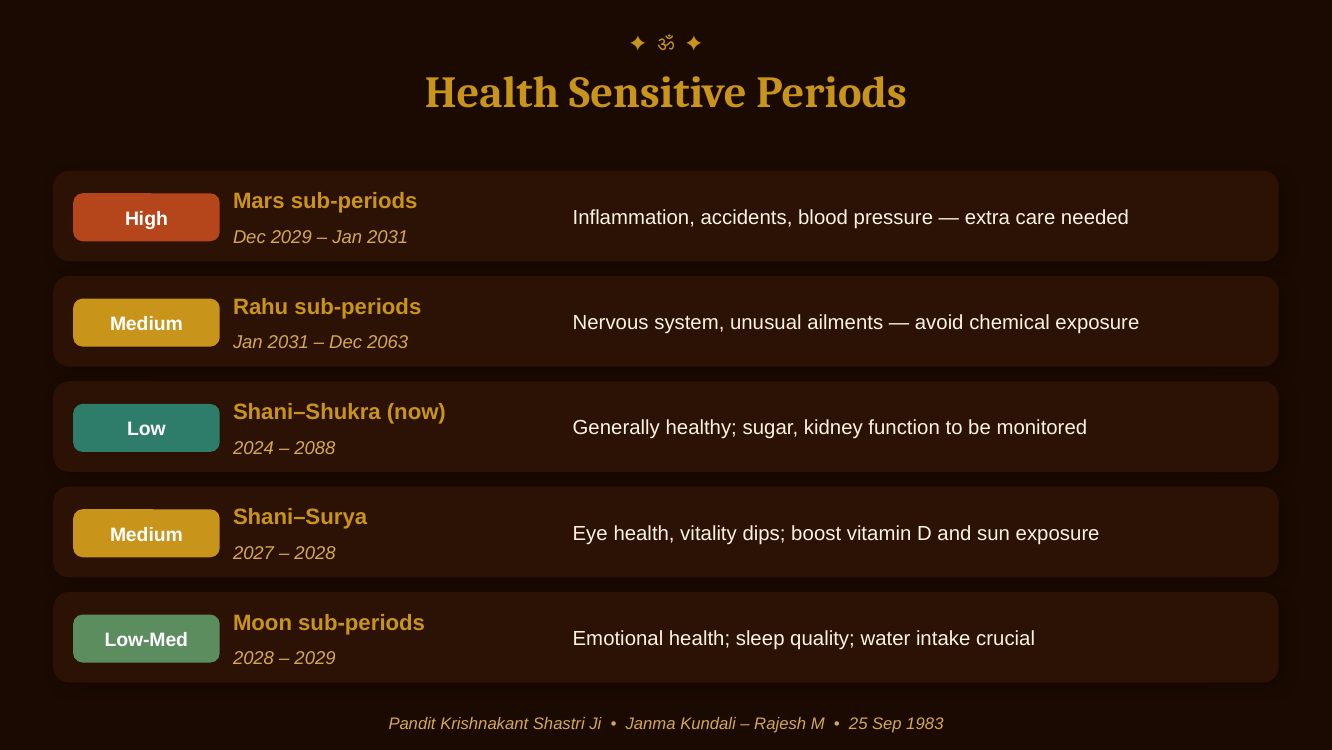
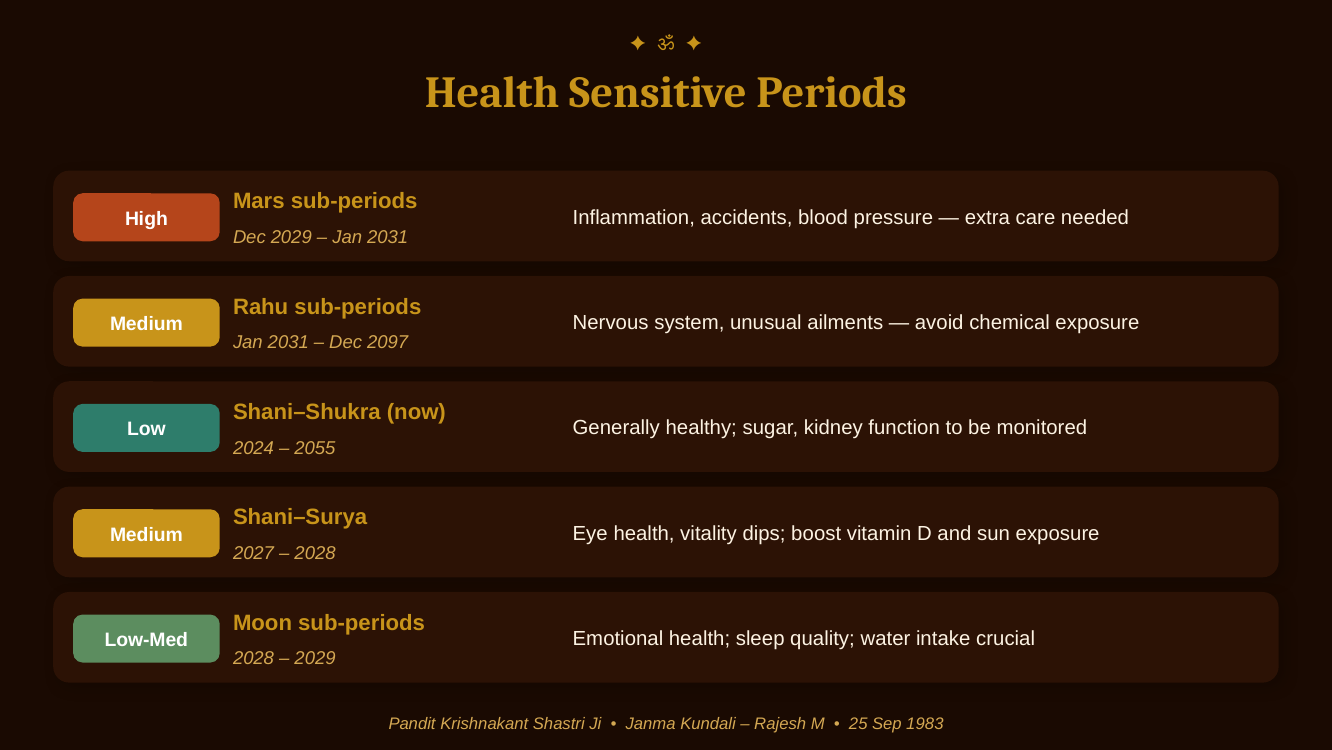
2063: 2063 -> 2097 (388, 342)
2088: 2088 -> 2055 (315, 448)
